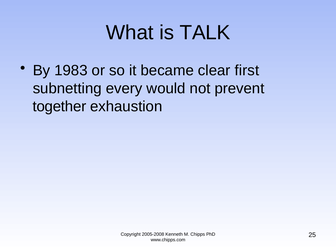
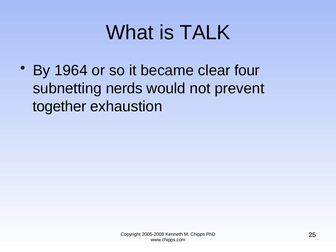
1983: 1983 -> 1964 (71, 70)
first: first -> four (247, 70)
every: every -> nerds (124, 88)
